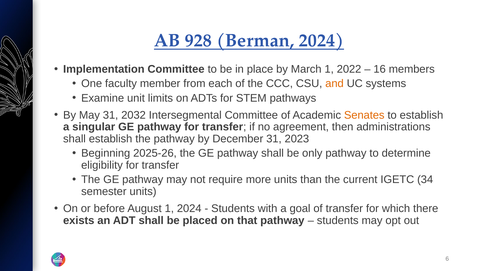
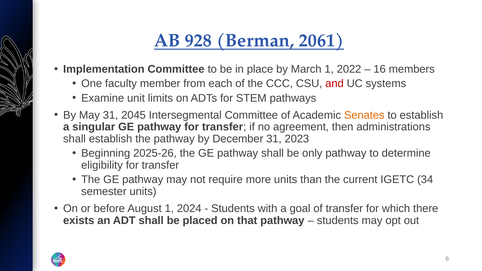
Berman 2024: 2024 -> 2061 (321, 41)
and colour: orange -> red (335, 84)
2032: 2032 -> 2045 (134, 115)
